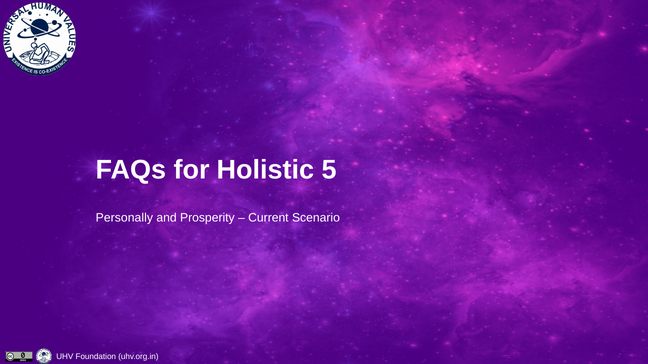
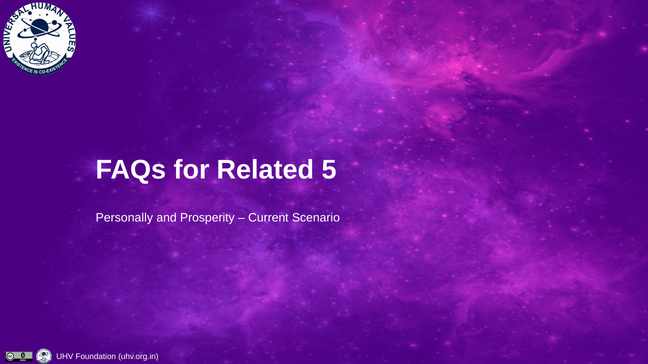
Holistic: Holistic -> Related (266, 170)
